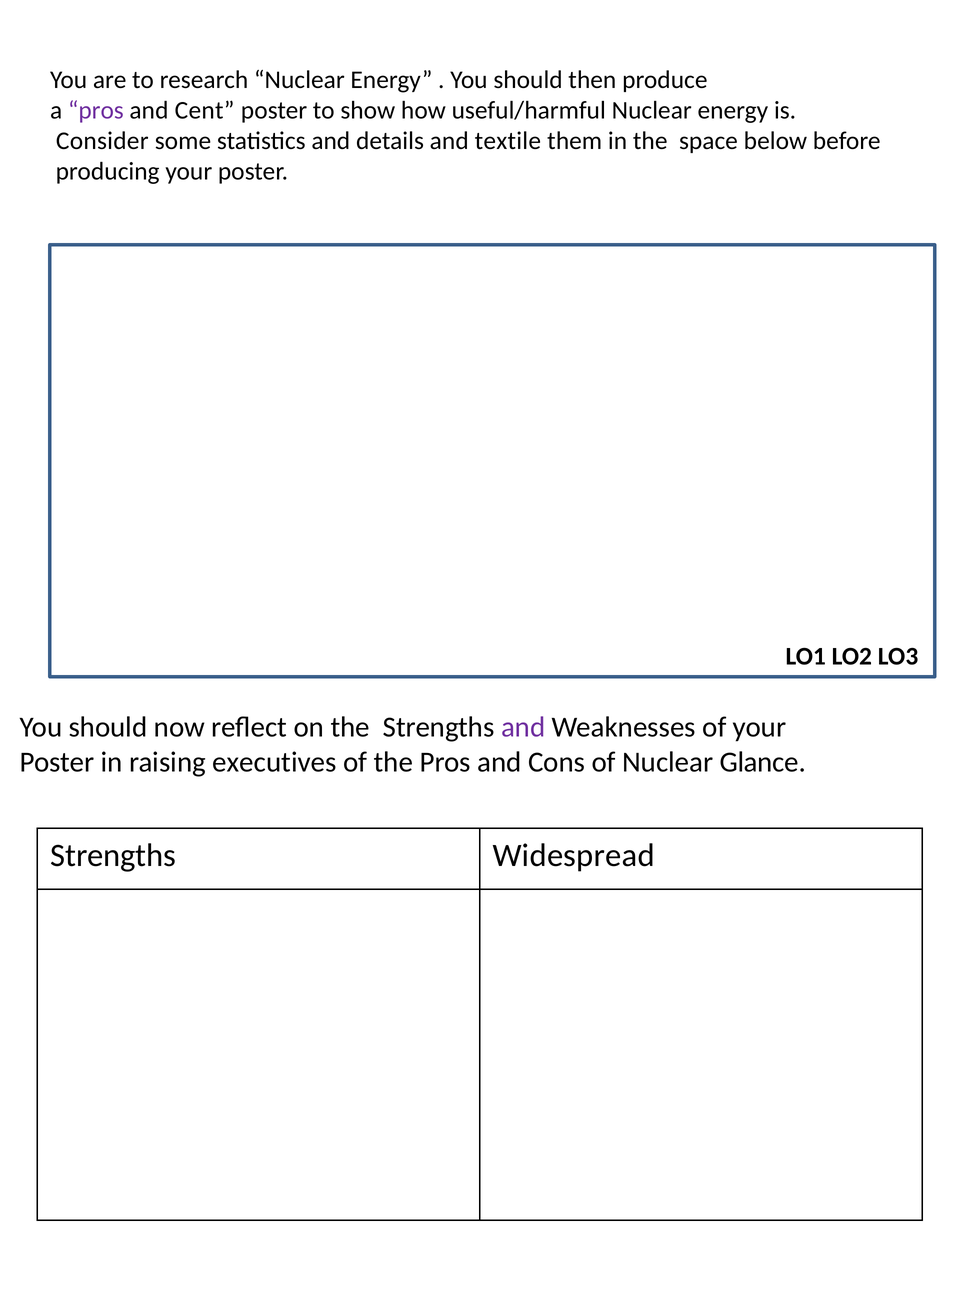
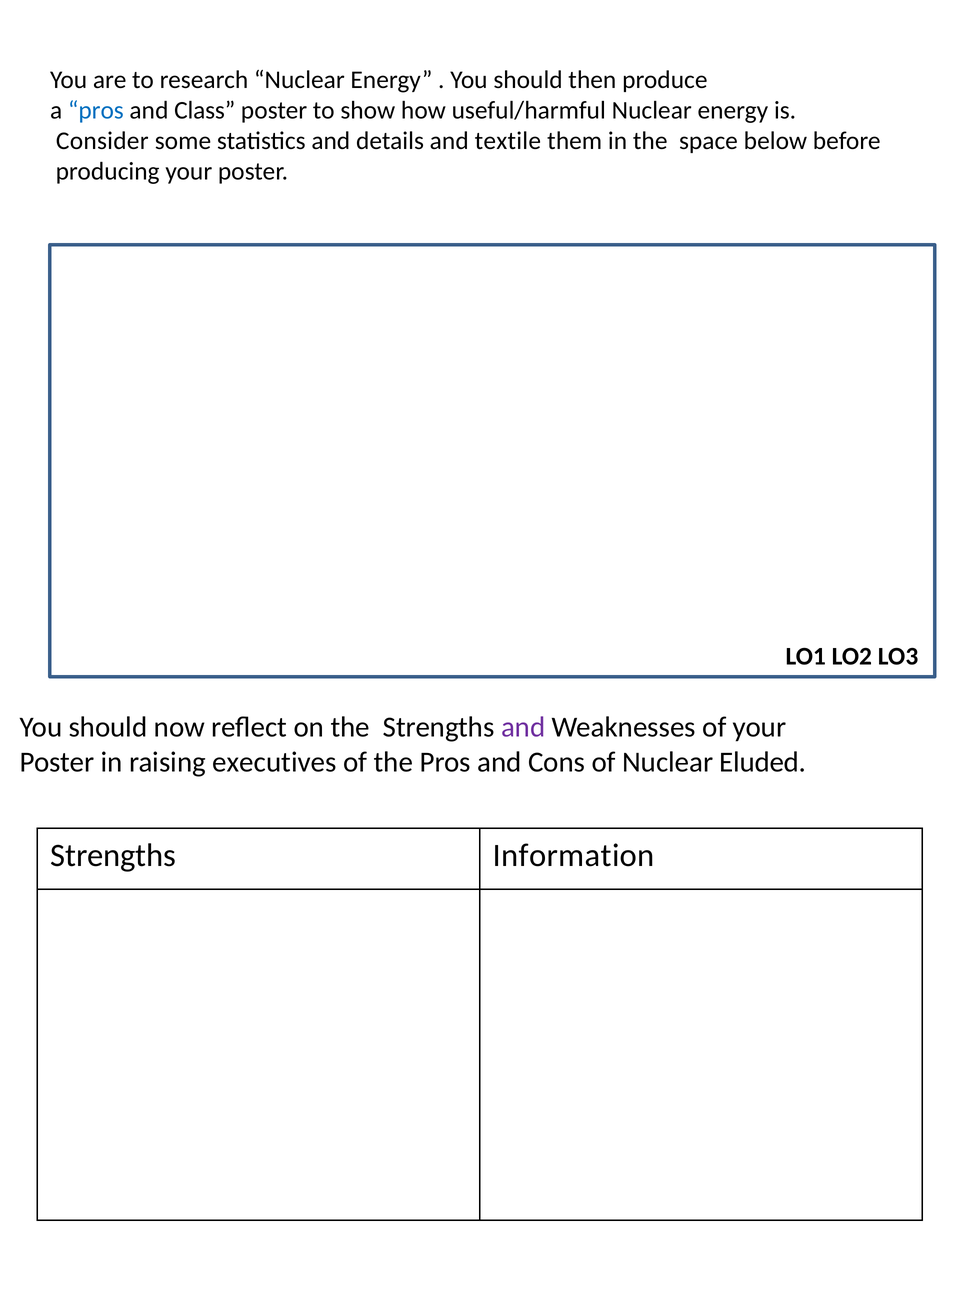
pros colour: purple -> blue (96, 110)
Cent: Cent -> Class (205, 110)
Glance: Glance -> Eluded (763, 762)
Widespread: Widespread -> Information (574, 855)
